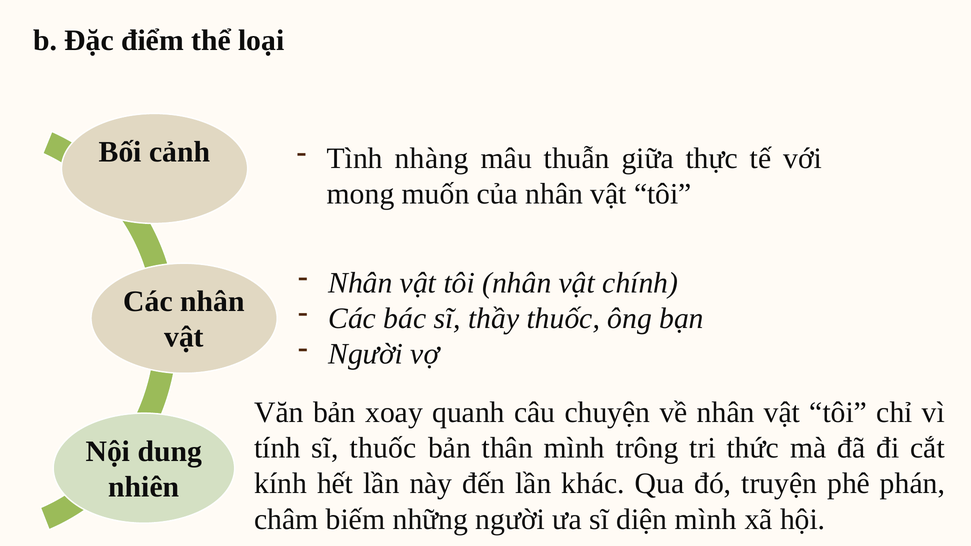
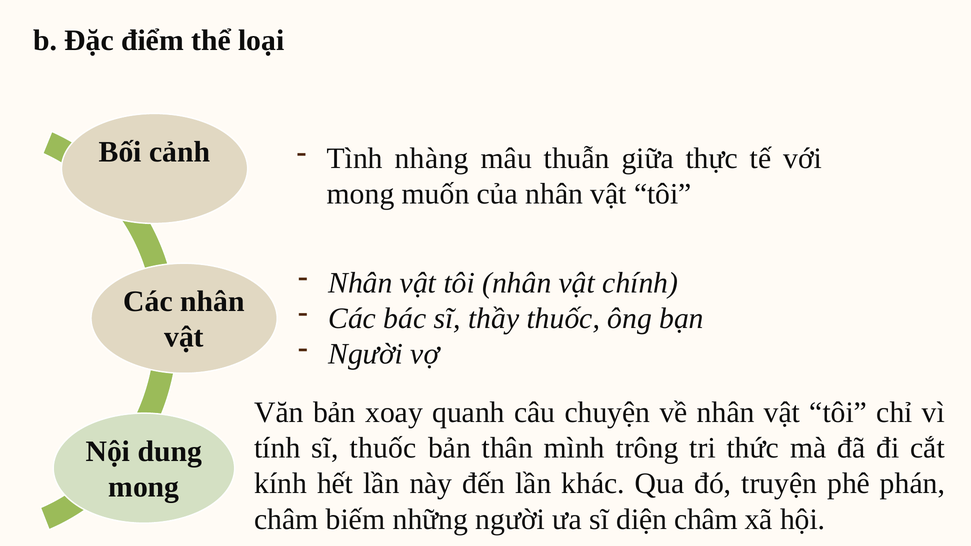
nhiên: nhiên -> mong (144, 487)
diện mình: mình -> châm (706, 519)
